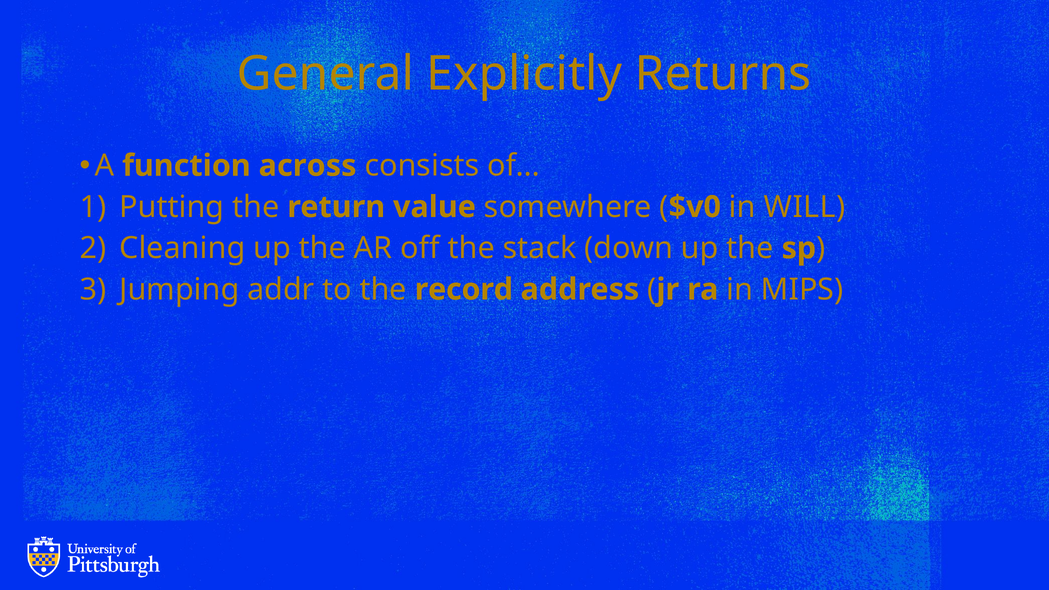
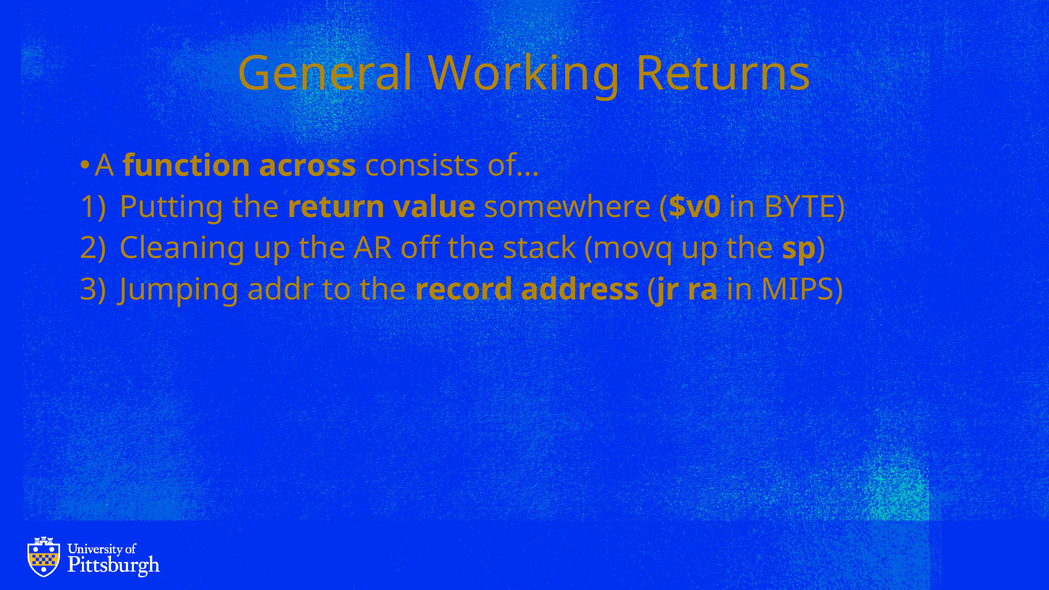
Explicitly: Explicitly -> Working (524, 74)
WILL: WILL -> BYTE (805, 207)
down: down -> movq (629, 248)
